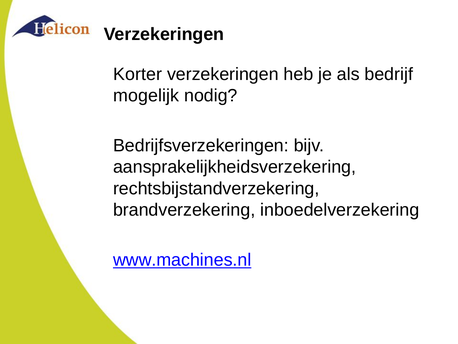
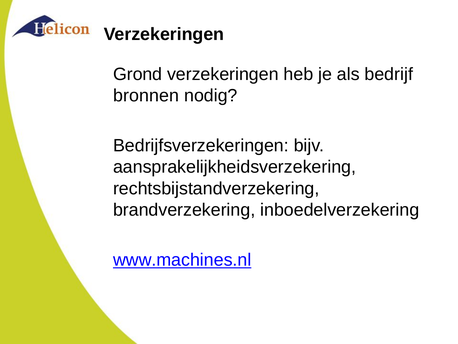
Korter: Korter -> Grond (138, 74)
mogelijk: mogelijk -> bronnen (146, 96)
